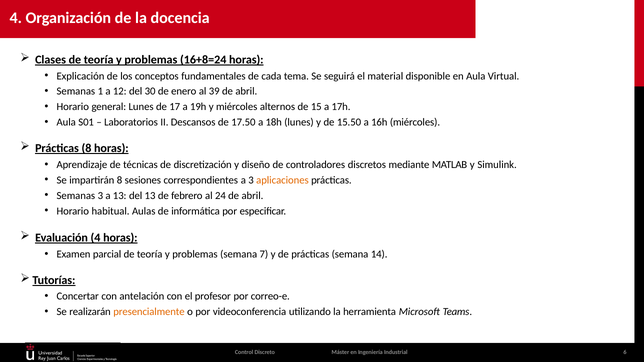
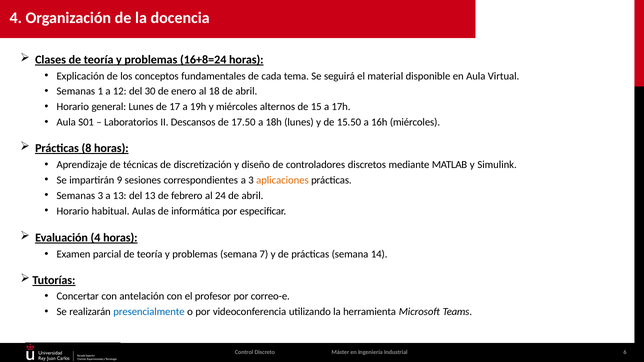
39: 39 -> 18 (214, 92)
impartirán 8: 8 -> 9 (120, 180)
presencialmente colour: orange -> blue (149, 312)
